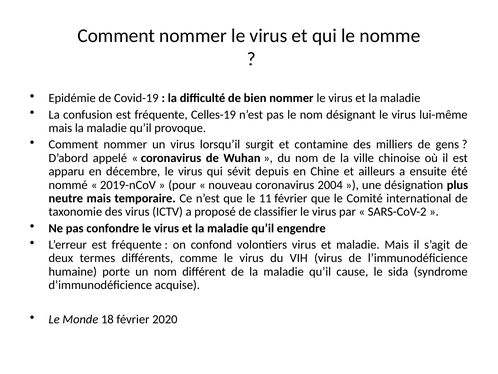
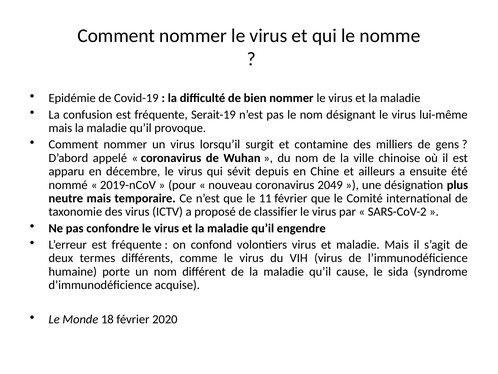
Celles-19: Celles-19 -> Serait-19 (213, 114)
2004: 2004 -> 2049 (330, 185)
